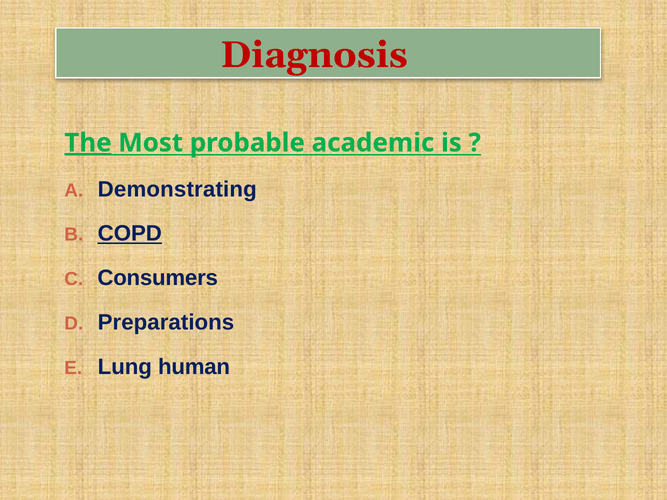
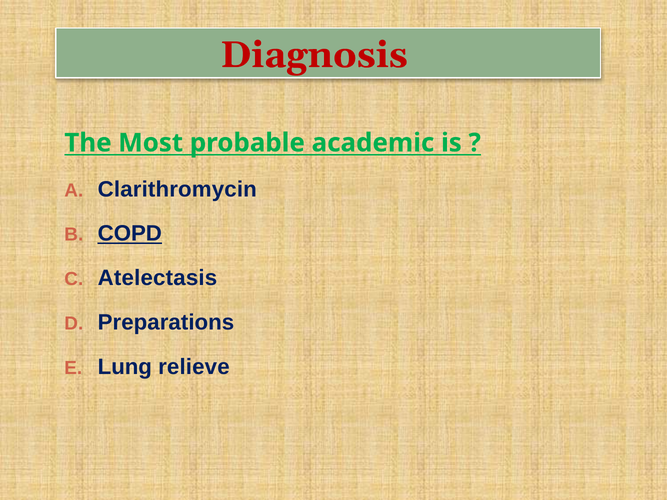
The underline: present -> none (88, 143)
Demonstrating: Demonstrating -> Clarithromycin (177, 189)
Consumers: Consumers -> Atelectasis (157, 278)
human: human -> relieve (194, 367)
